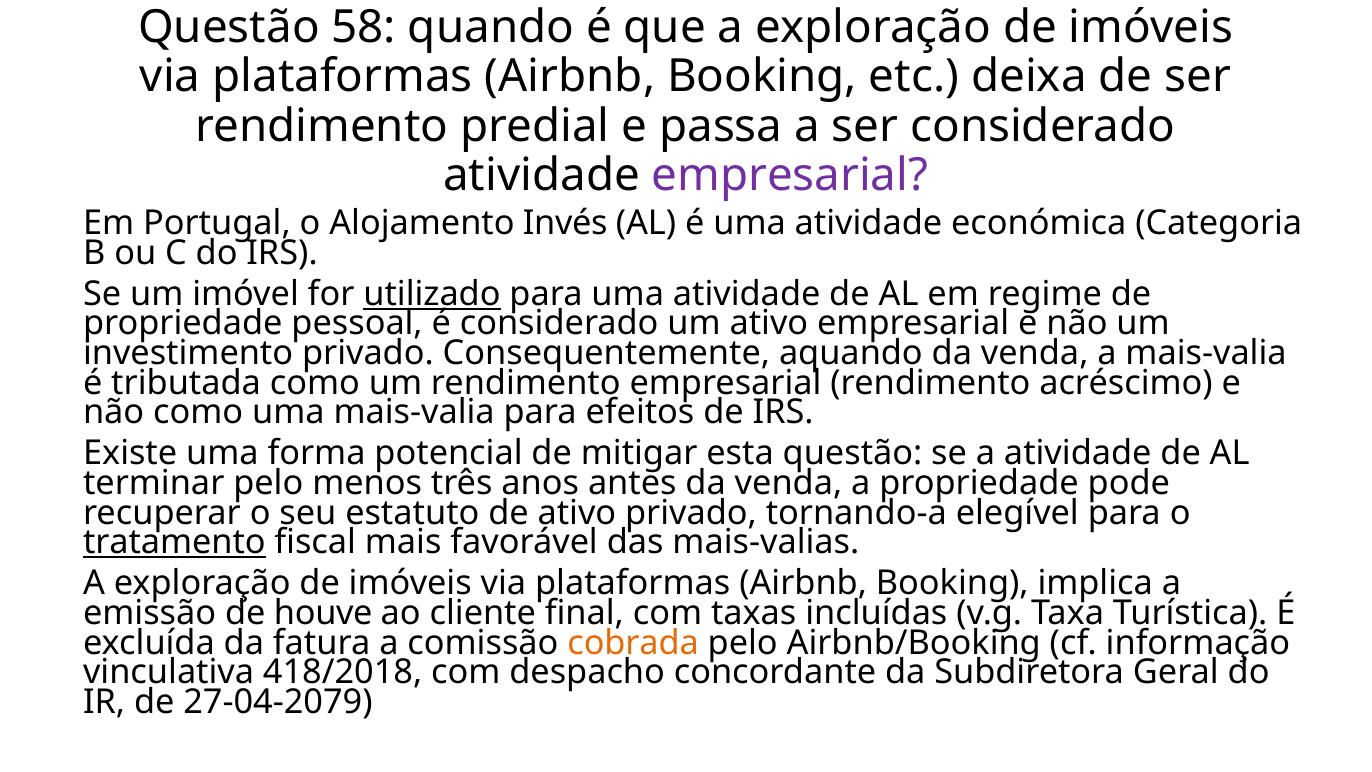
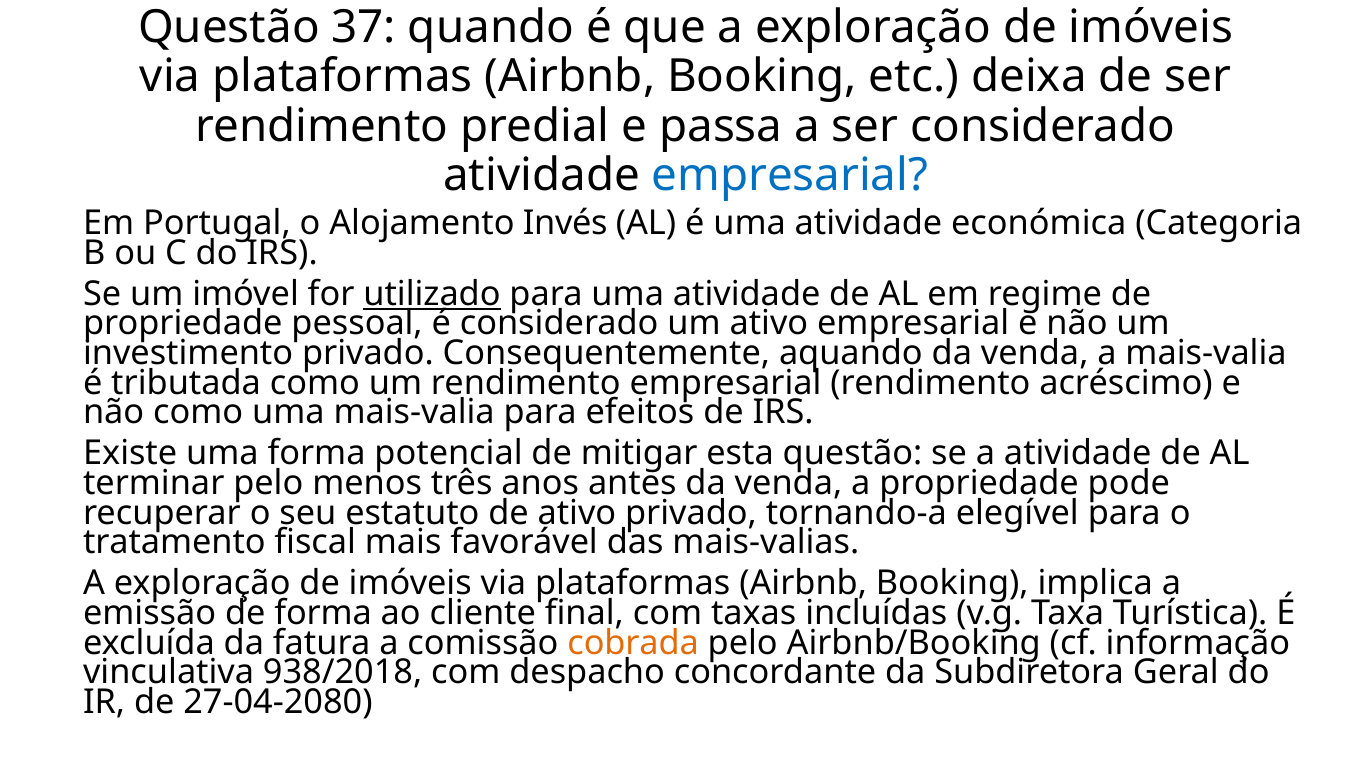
58: 58 -> 37 (364, 27)
empresarial colour: purple -> blue (790, 175)
tratamento underline: present -> none (174, 542)
de houve: houve -> forma (323, 613)
418/2018: 418/2018 -> 938/2018 (343, 672)
27-04-2079: 27-04-2079 -> 27-04-2080 (278, 702)
